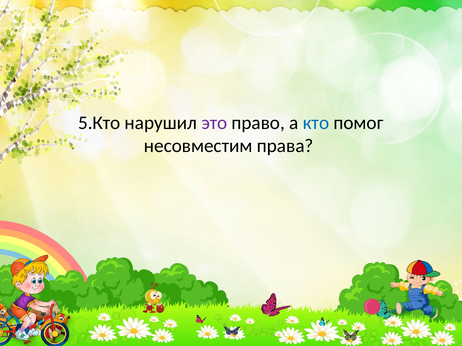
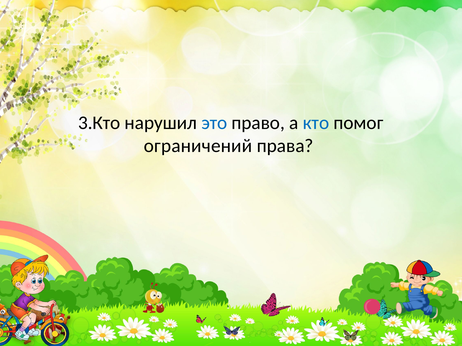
5.Кто: 5.Кто -> 3.Кто (99, 123)
это colour: purple -> blue (214, 123)
несовместим: несовместим -> ограничений (198, 146)
